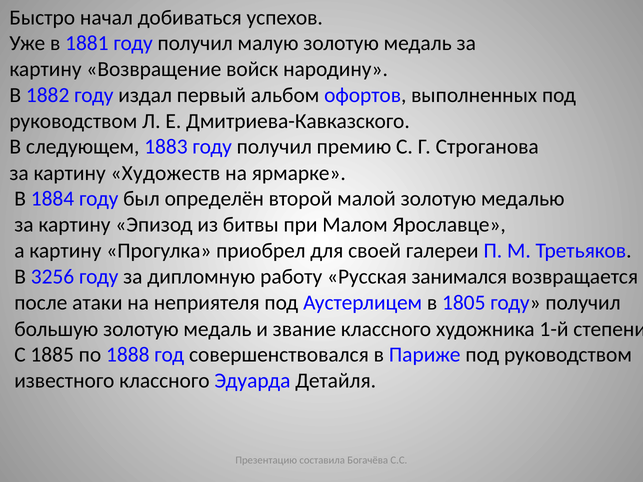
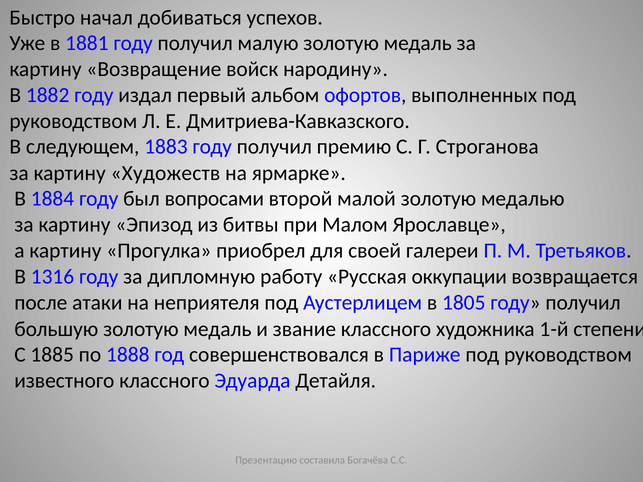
определён: определён -> вопросами (214, 199)
3256: 3256 -> 1316 (52, 277)
занимался: занимался -> оккупации (459, 277)
